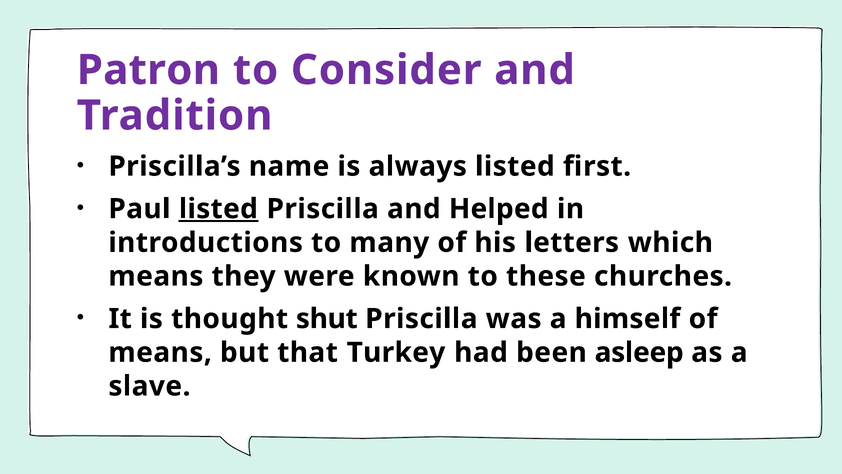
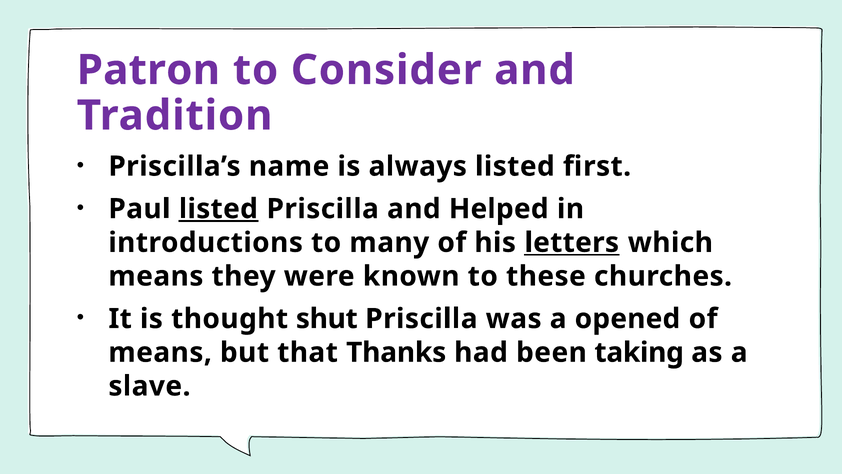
letters underline: none -> present (572, 242)
himself: himself -> opened (627, 319)
Turkey: Turkey -> Thanks (396, 352)
asleep: asleep -> taking (639, 352)
